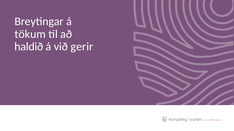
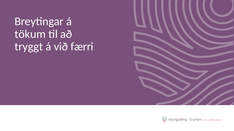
haldið: haldið -> tryggt (29, 47)
gerir: gerir -> færri (82, 47)
